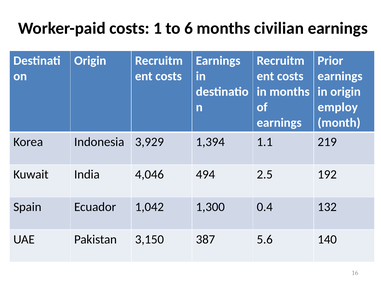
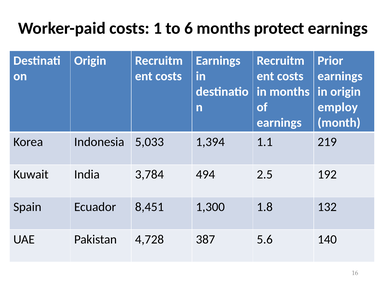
civilian: civilian -> protect (279, 28)
3,929: 3,929 -> 5,033 (149, 142)
4,046: 4,046 -> 3,784 (149, 174)
1,042: 1,042 -> 8,451 (149, 207)
0.4: 0.4 -> 1.8 (265, 207)
3,150: 3,150 -> 4,728 (149, 239)
